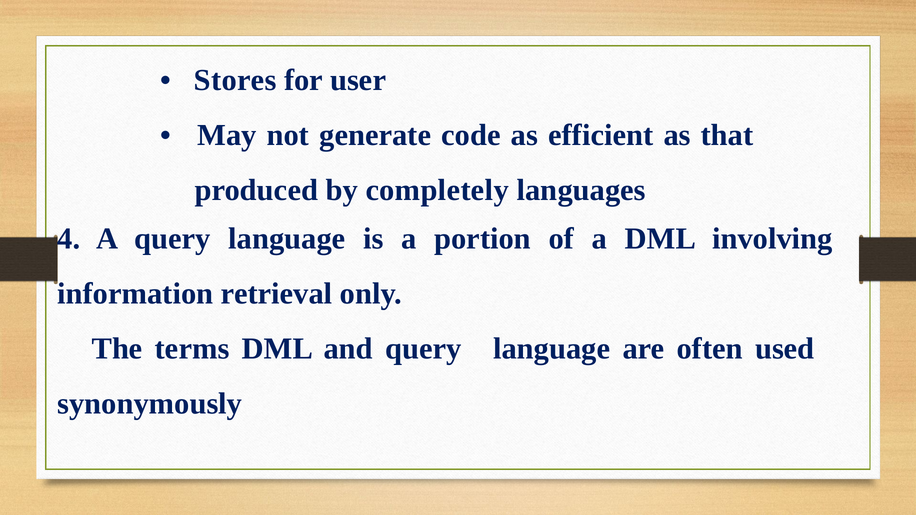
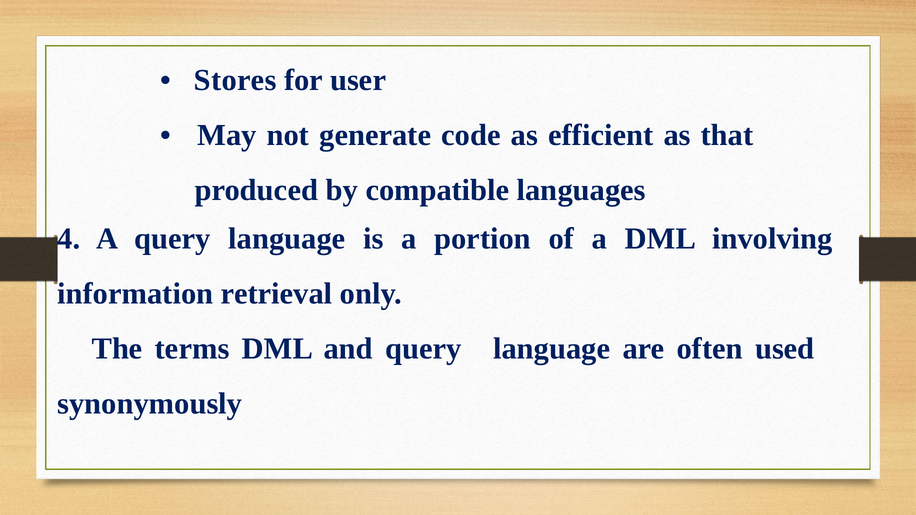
completely: completely -> compatible (437, 190)
